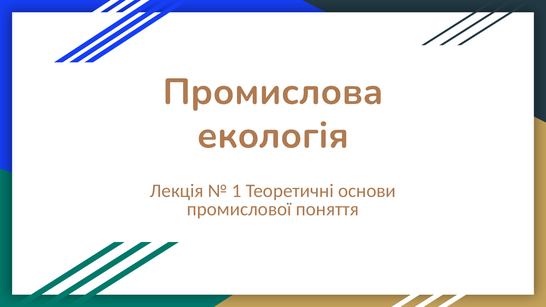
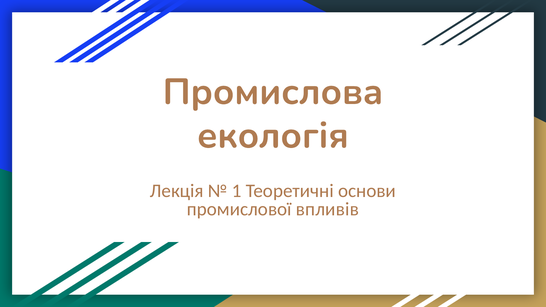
поняття: поняття -> впливів (327, 209)
